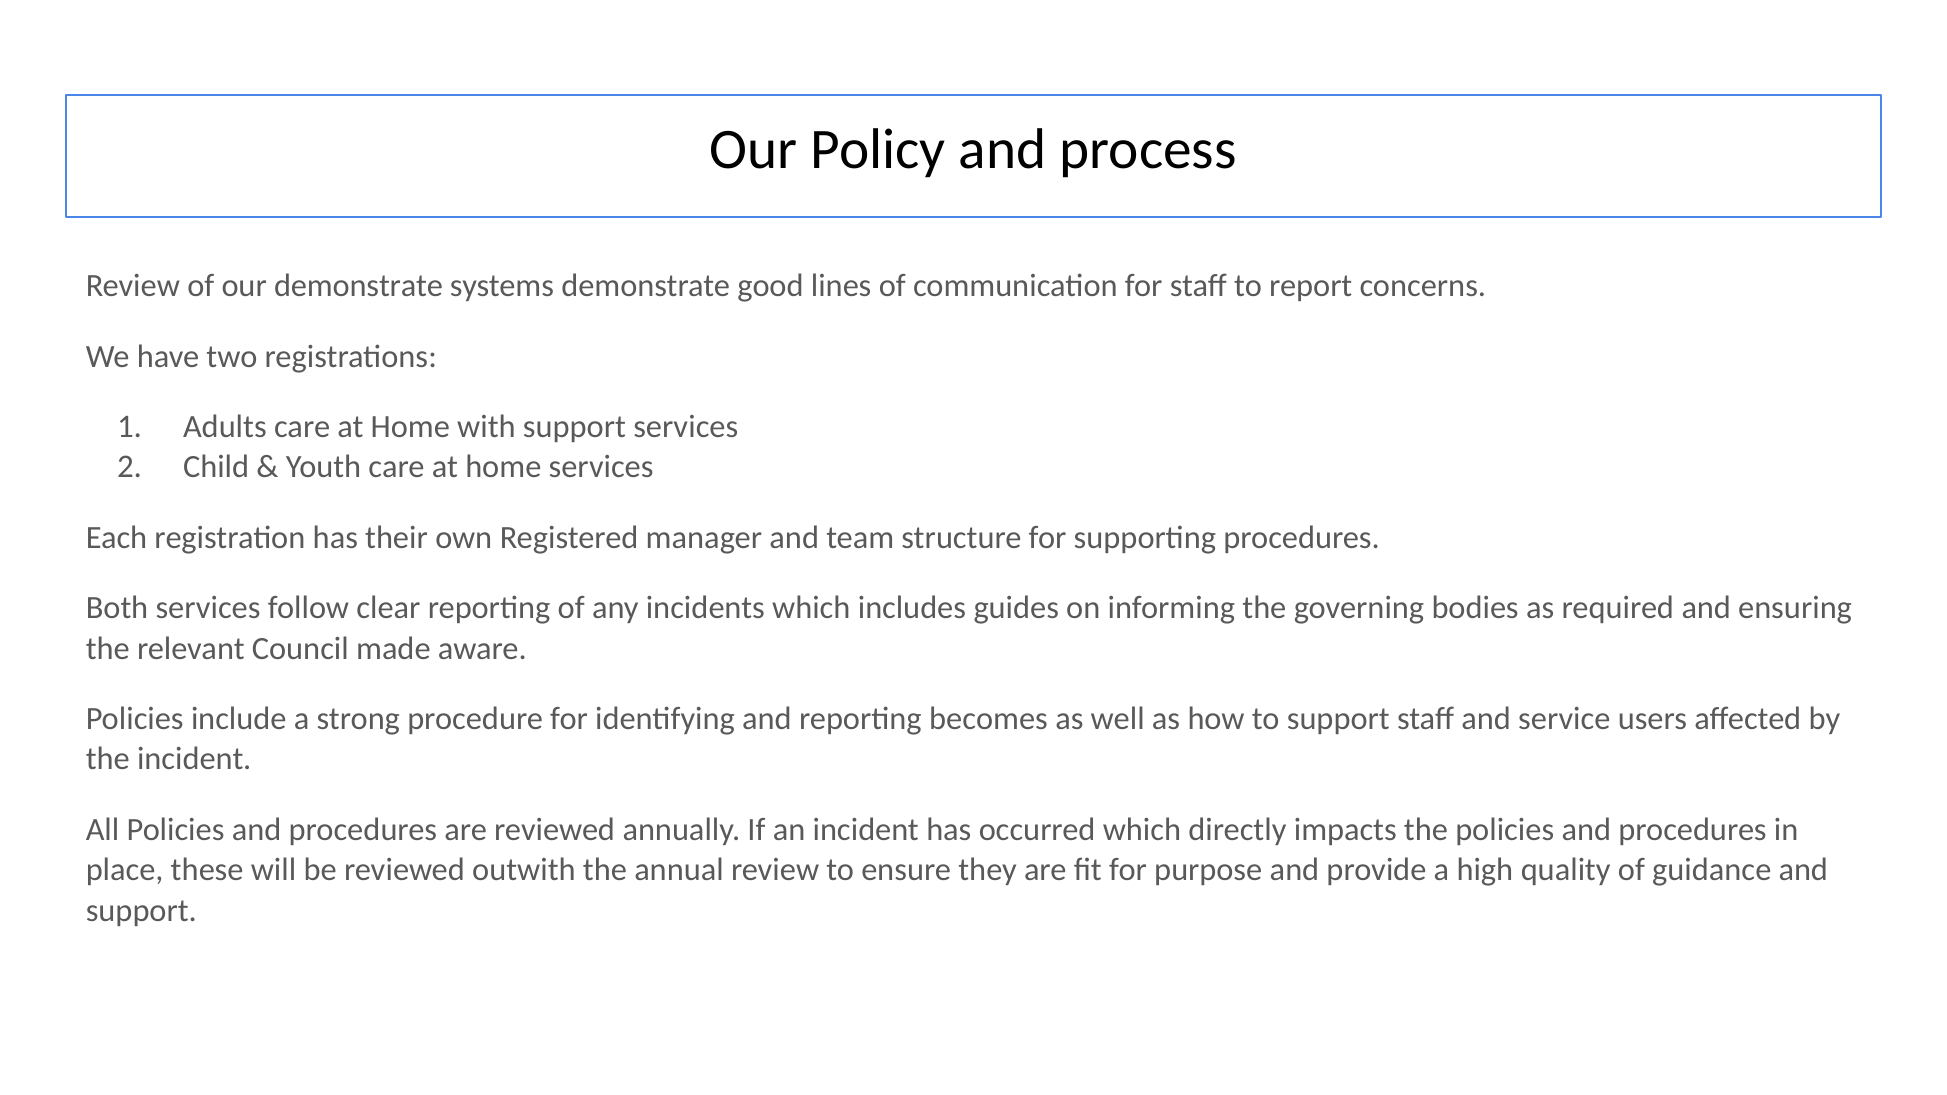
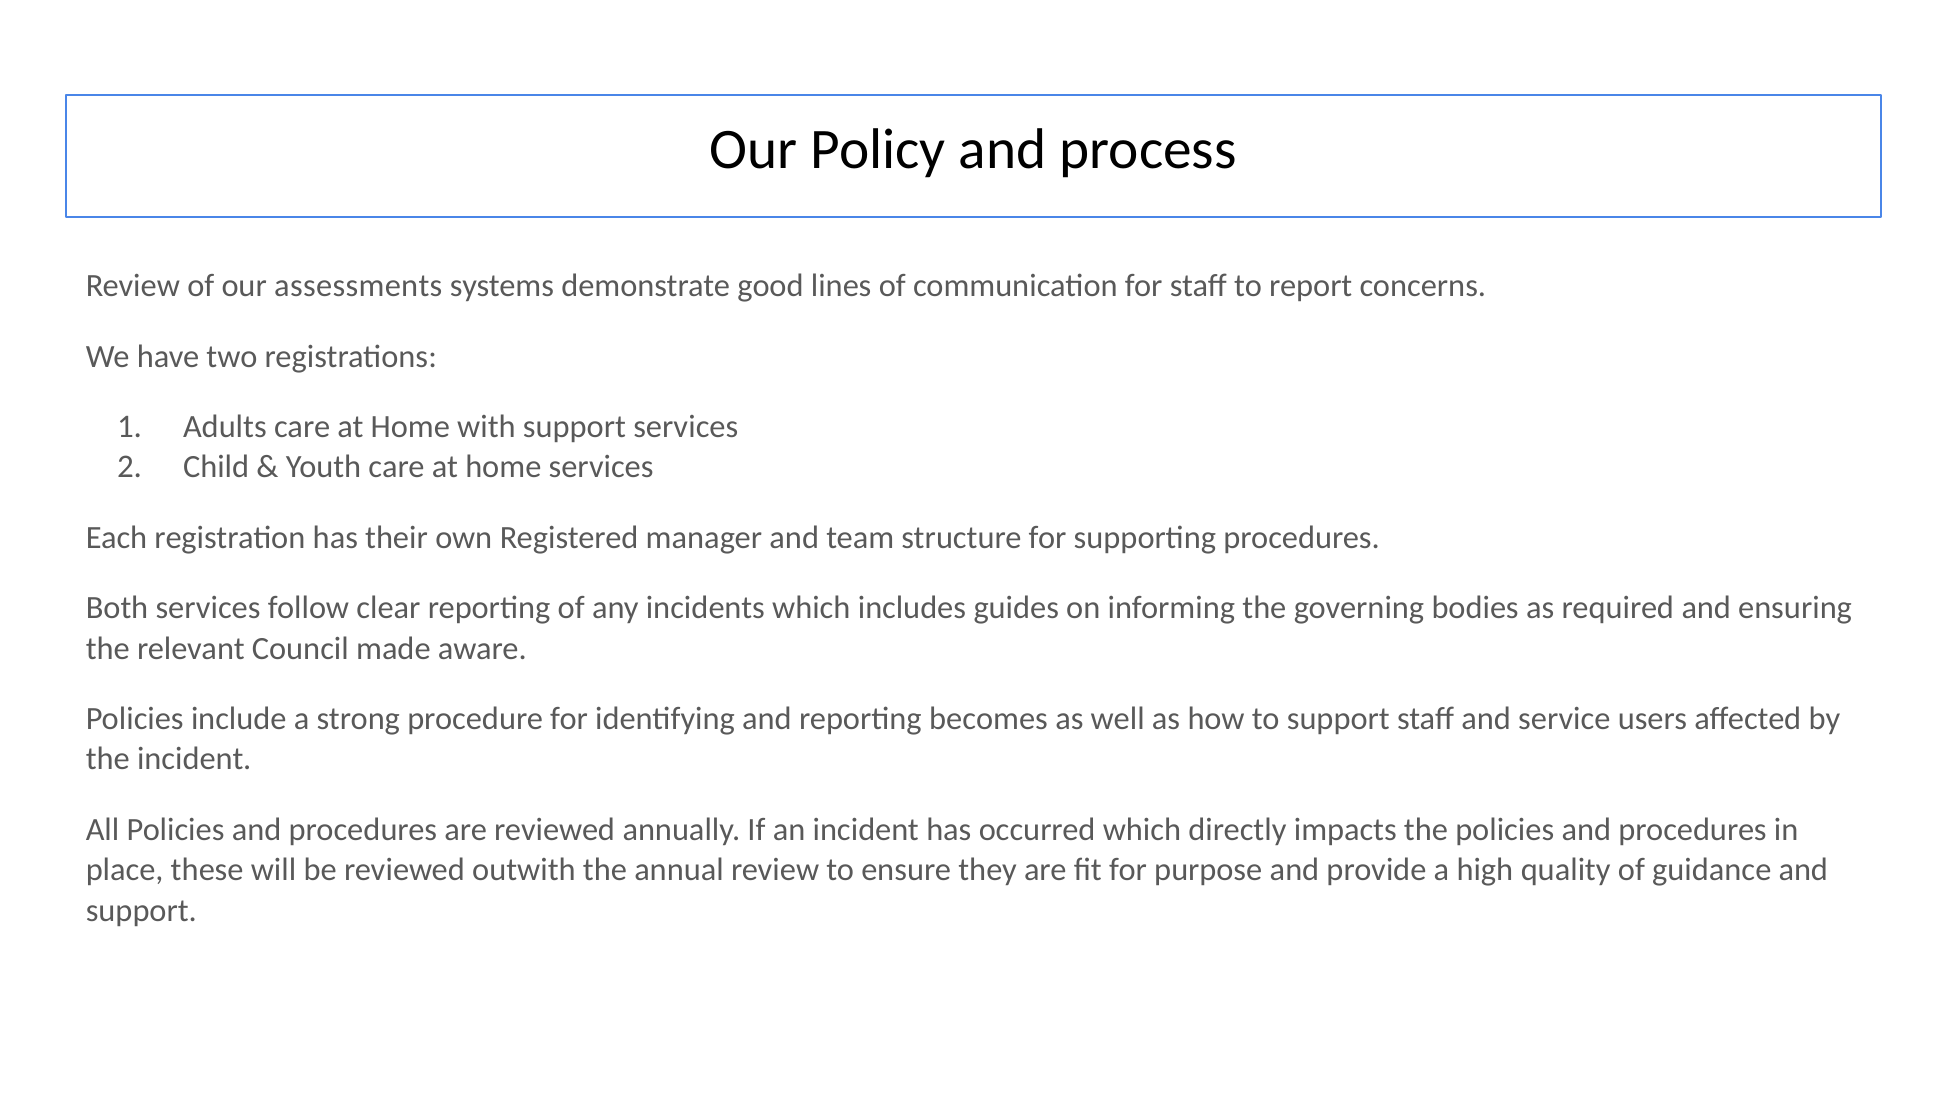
our demonstrate: demonstrate -> assessments (358, 286)
